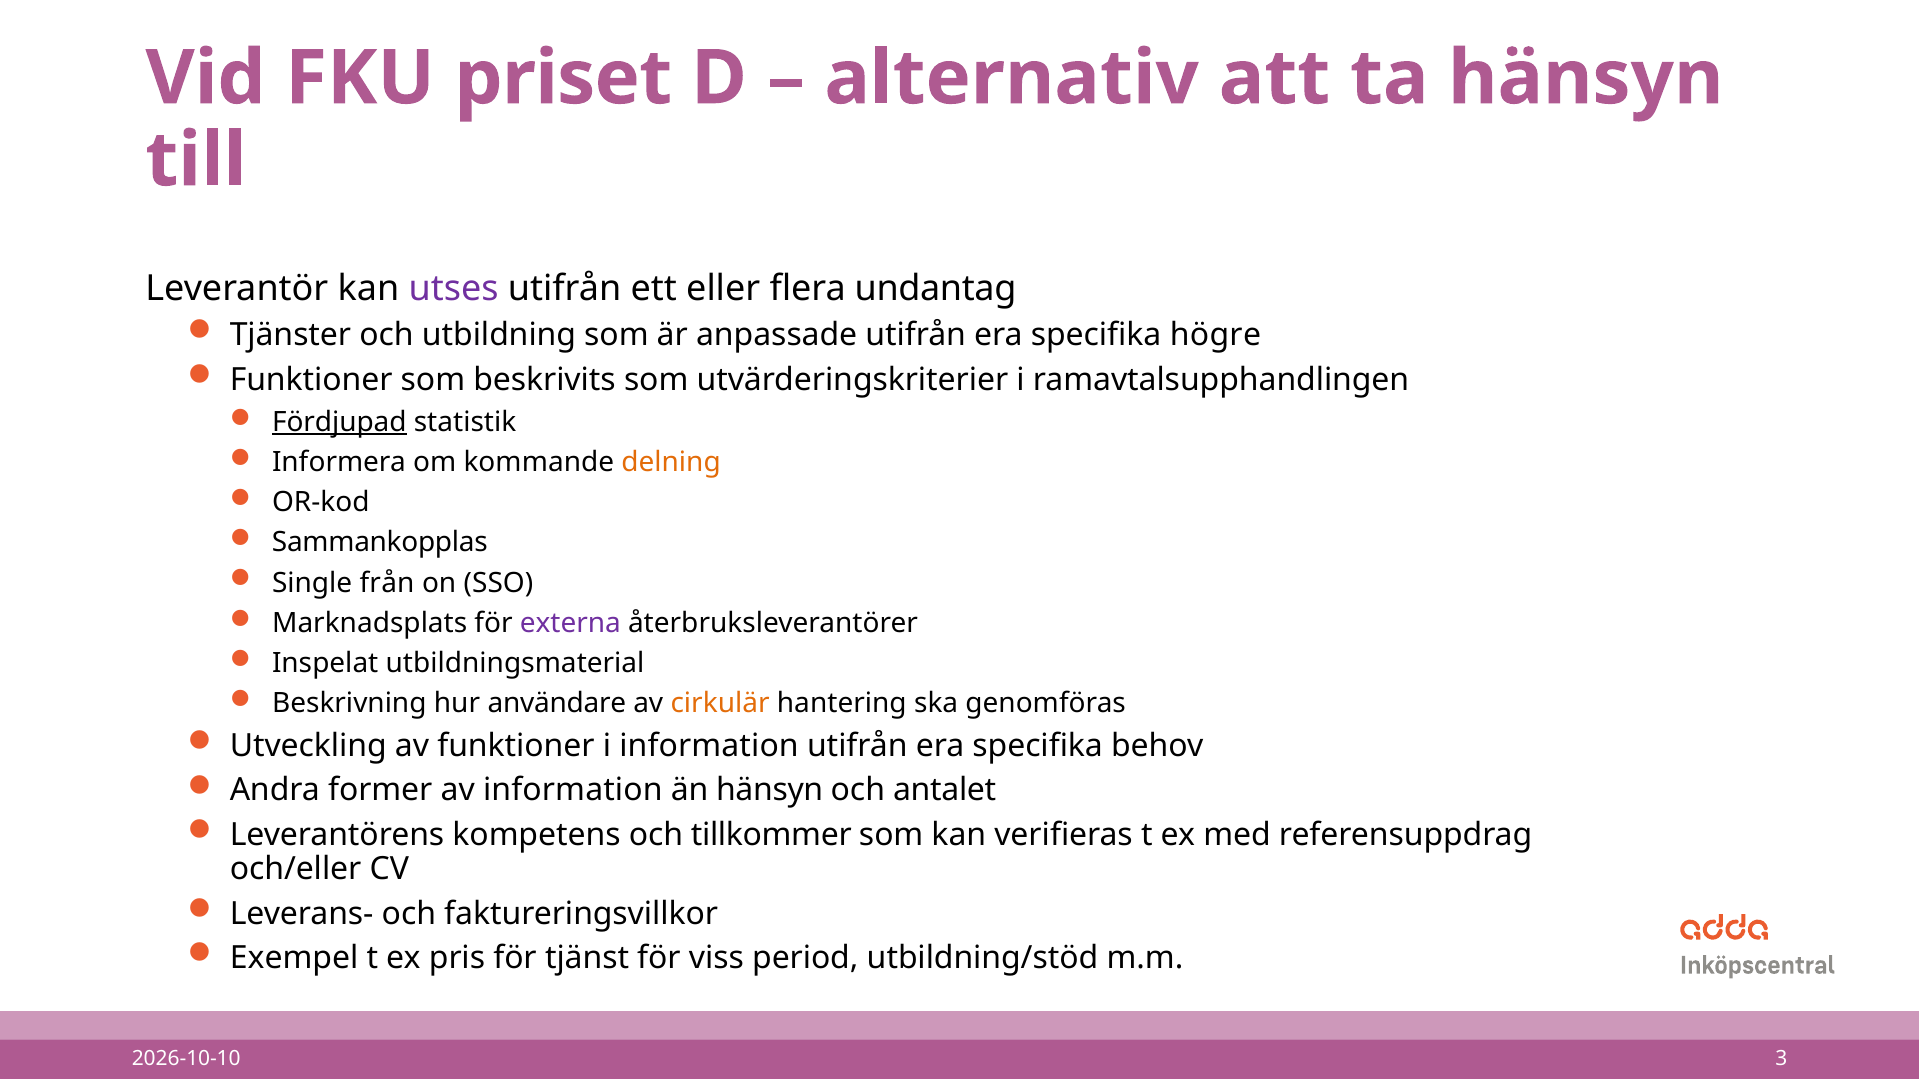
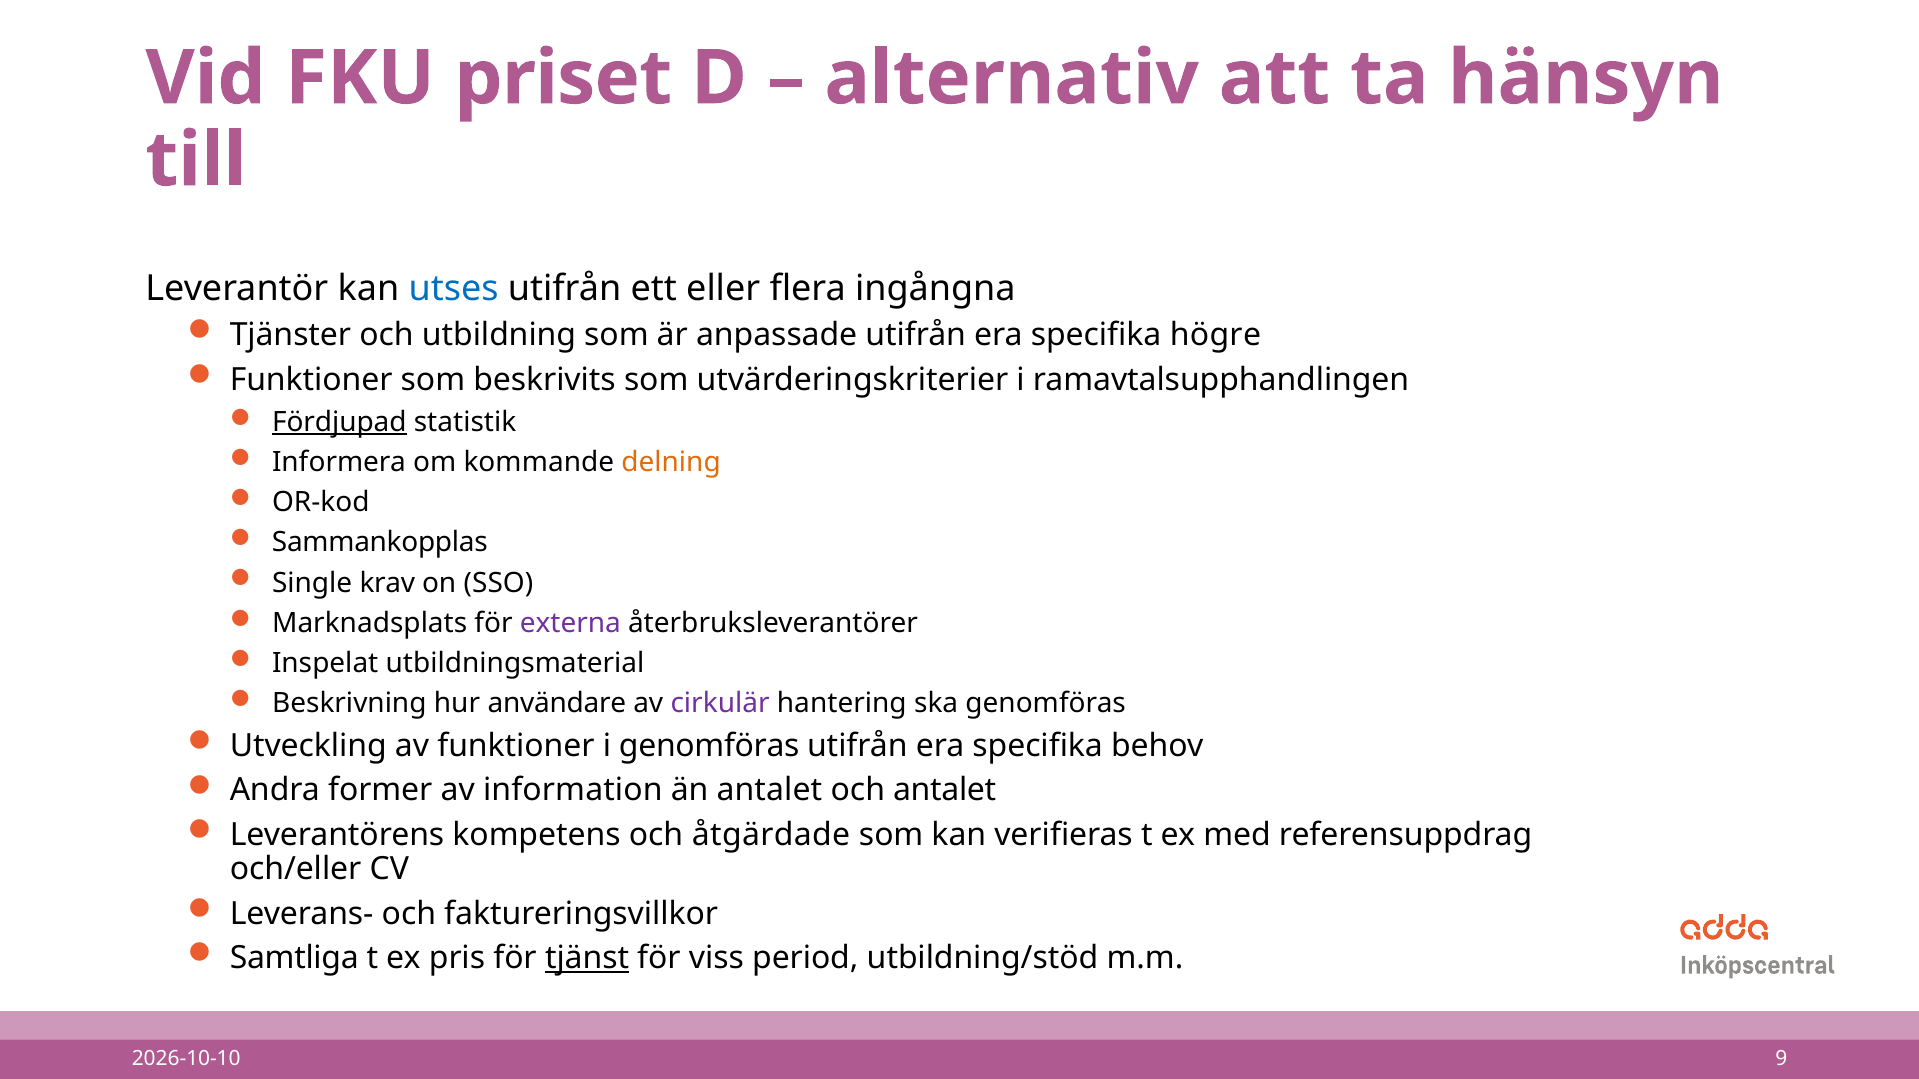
utses colour: purple -> blue (454, 289)
undantag: undantag -> ingångna (935, 289)
från: från -> krav (387, 583)
cirkulär colour: orange -> purple (720, 704)
i information: information -> genomföras (709, 746)
än hänsyn: hänsyn -> antalet (769, 791)
tillkommer: tillkommer -> åtgärdade (771, 835)
Exempel: Exempel -> Samtliga (294, 959)
tjänst underline: none -> present (587, 959)
3: 3 -> 9 (1781, 1059)
